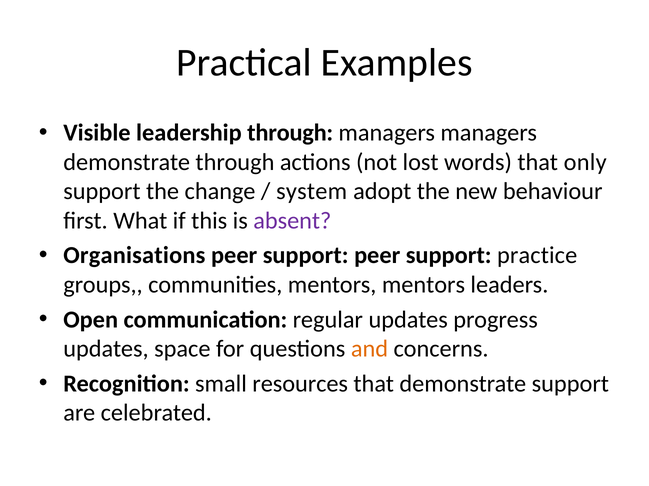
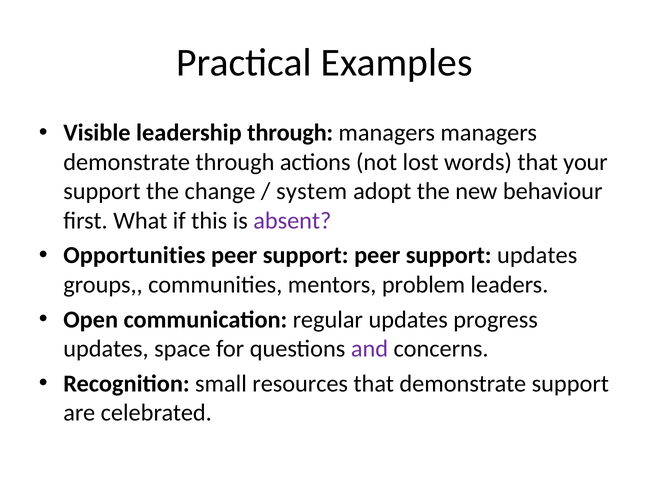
only: only -> your (585, 162)
Organisations: Organisations -> Opportunities (134, 256)
support practice: practice -> updates (537, 256)
mentors mentors: mentors -> problem (424, 285)
and colour: orange -> purple (370, 349)
